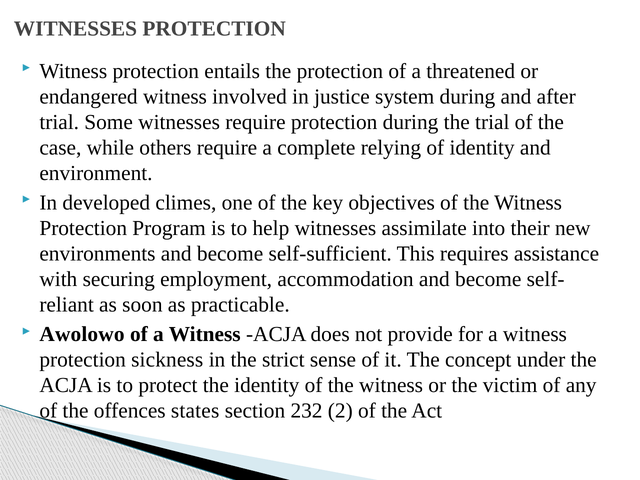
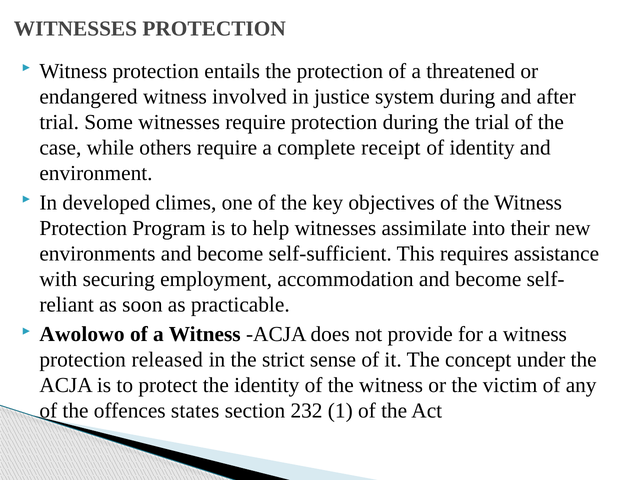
relying: relying -> receipt (391, 148)
sickness: sickness -> released (167, 360)
2: 2 -> 1 (340, 411)
